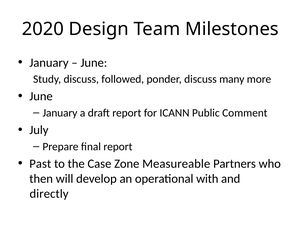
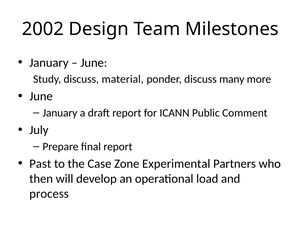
2020: 2020 -> 2002 (43, 29)
followed: followed -> material (123, 79)
Measureable: Measureable -> Experimental (176, 163)
with: with -> load (207, 179)
directly: directly -> process (49, 194)
